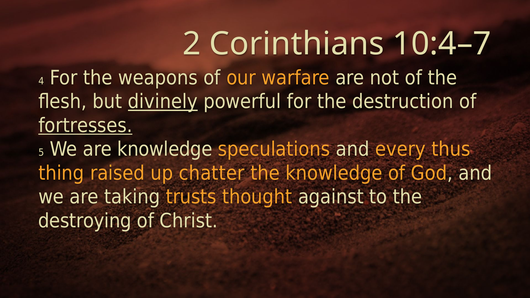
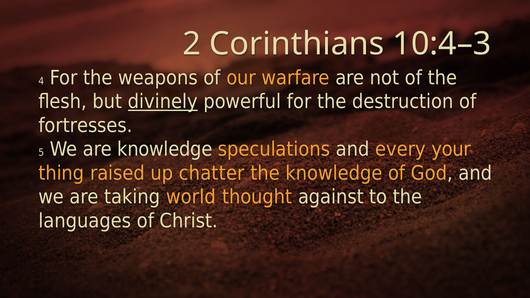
10:4–7: 10:4–7 -> 10:4–3 (442, 44)
fortresses underline: present -> none (85, 126)
thus: thus -> your (451, 149)
trusts: trusts -> world (191, 197)
destroying: destroying -> languages (85, 221)
